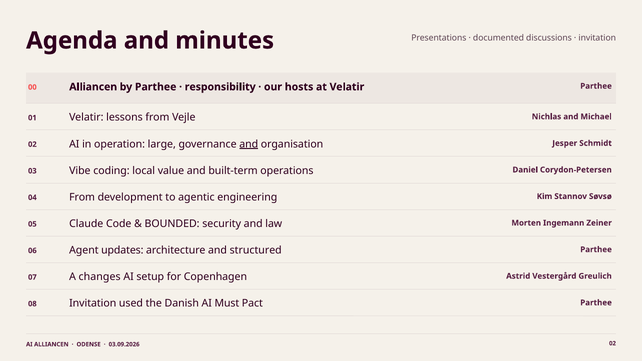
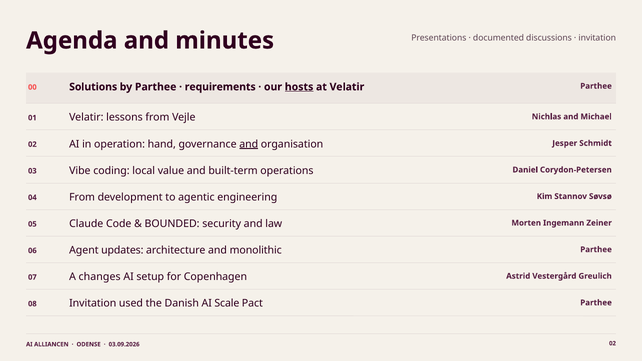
00 Alliancen: Alliancen -> Solutions (93, 87)
responsibility: responsibility -> requirements (220, 87)
hosts underline: none -> present (299, 87)
large: large -> hand (162, 144)
structured: structured -> monolithic (256, 250)
Must: Must -> Scale (227, 304)
